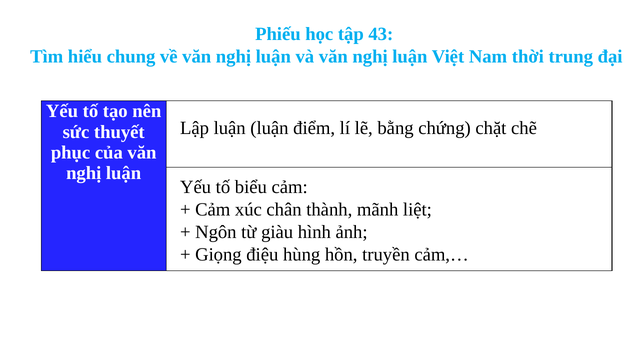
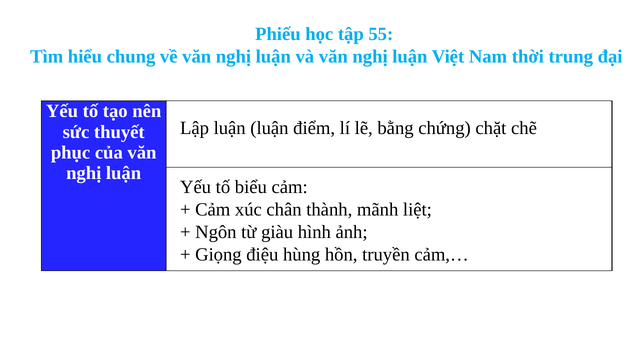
43: 43 -> 55 (381, 34)
